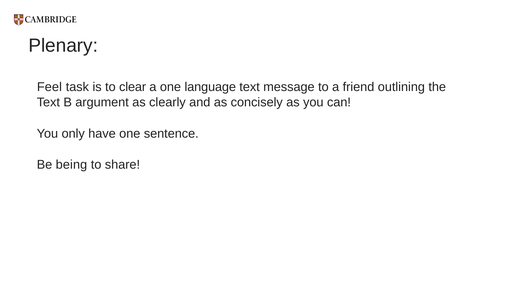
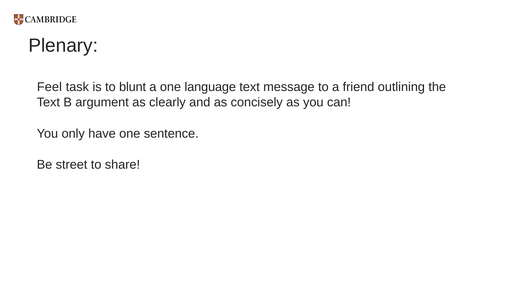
clear: clear -> blunt (133, 87)
being: being -> street (72, 164)
